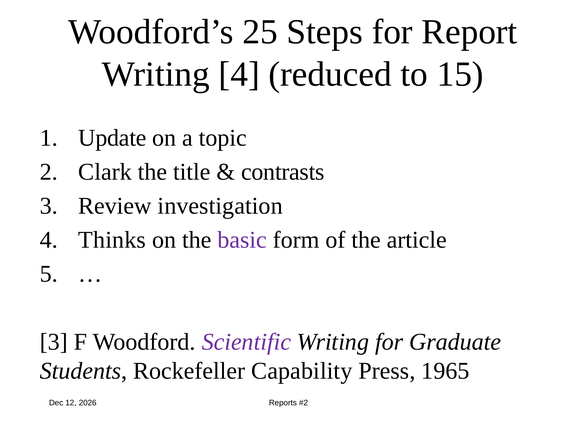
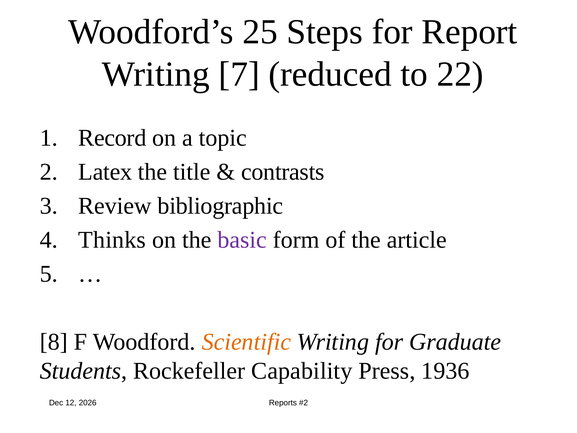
Writing 4: 4 -> 7 (239, 74)
15: 15 -> 22 (460, 74)
Update: Update -> Record (112, 138)
Clark: Clark -> Latex (105, 172)
investigation: investigation -> bibliographic (220, 206)
3: 3 -> 8 (54, 342)
Scientific colour: purple -> orange (246, 342)
1965: 1965 -> 1936 (445, 371)
